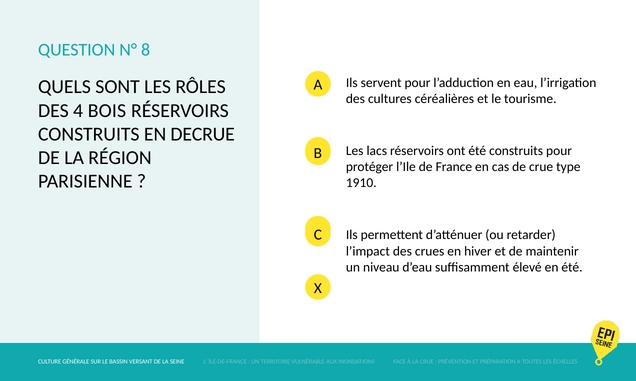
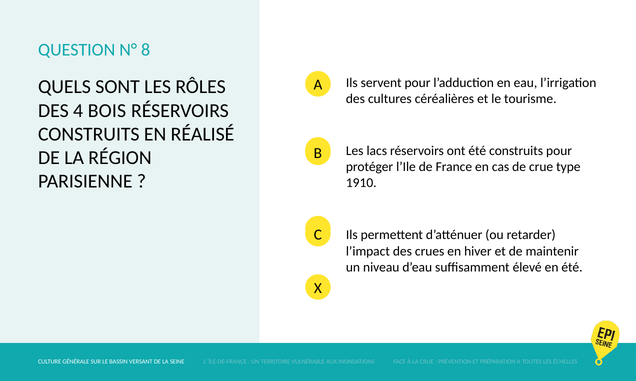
DECRUE: DECRUE -> RÉALISÉ (203, 134)
